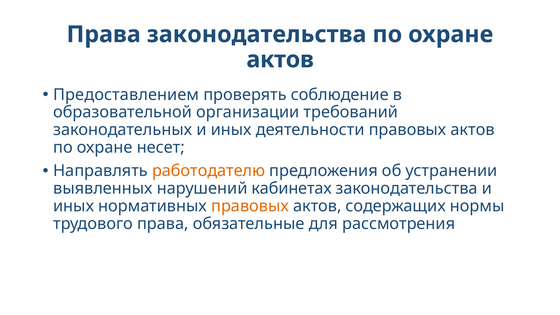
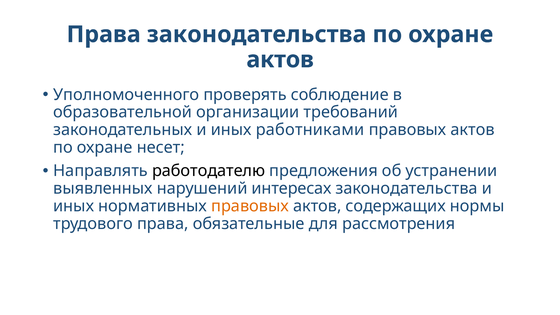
Предоставлением: Предоставлением -> Уполномоченного (126, 95)
деятельности: деятельности -> работниками (310, 130)
работодателю colour: orange -> black (209, 171)
кабинетах: кабинетах -> интересах (292, 189)
